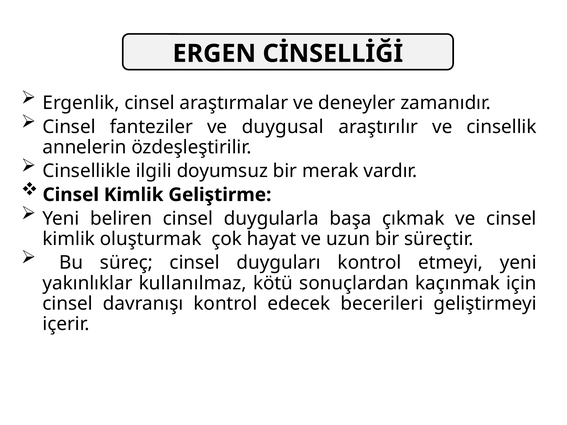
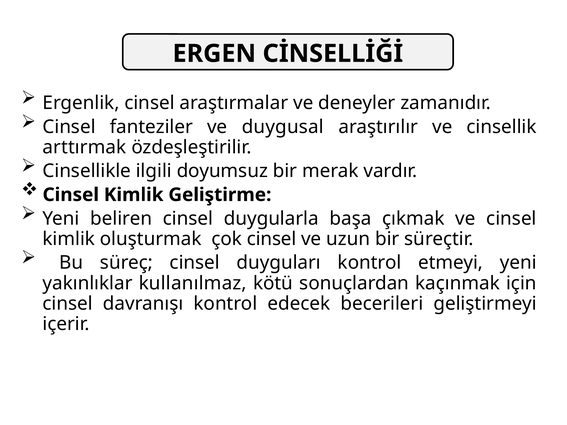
annelerin: annelerin -> arttırmak (84, 147)
çok hayat: hayat -> cinsel (272, 239)
